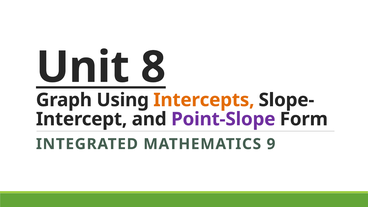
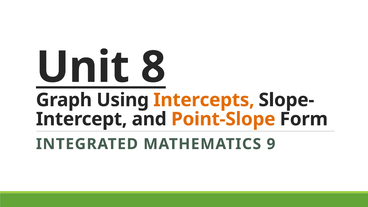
Point-Slope colour: purple -> orange (223, 119)
